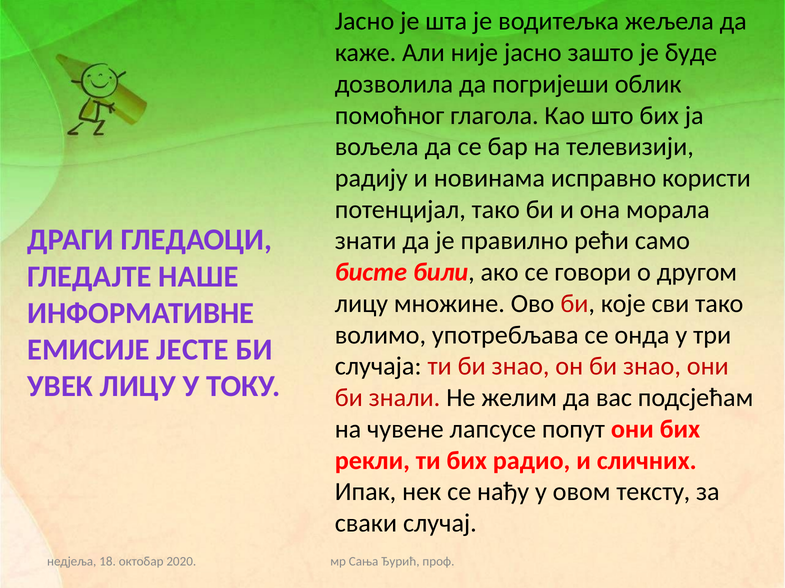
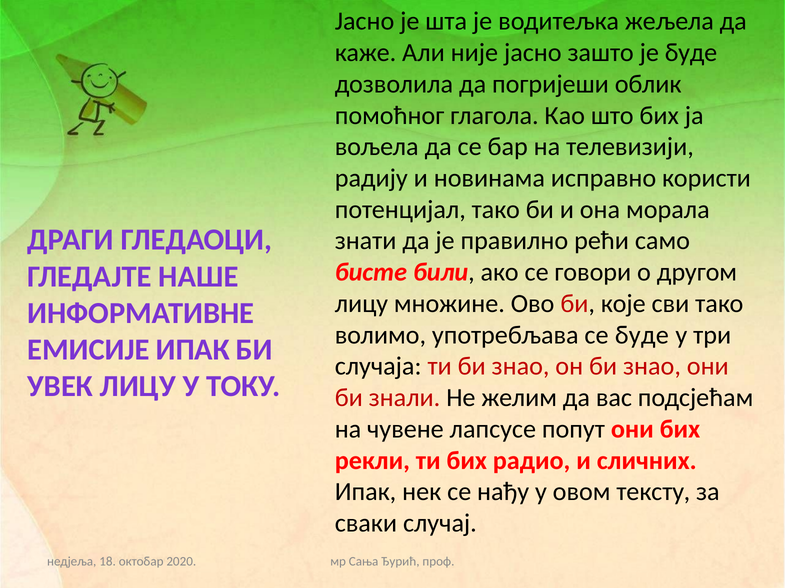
се онда: онда -> буде (642, 335)
ЕМИСИЈЕ ЈЕСТЕ: ЈЕСТЕ -> ИПАК (193, 350)
